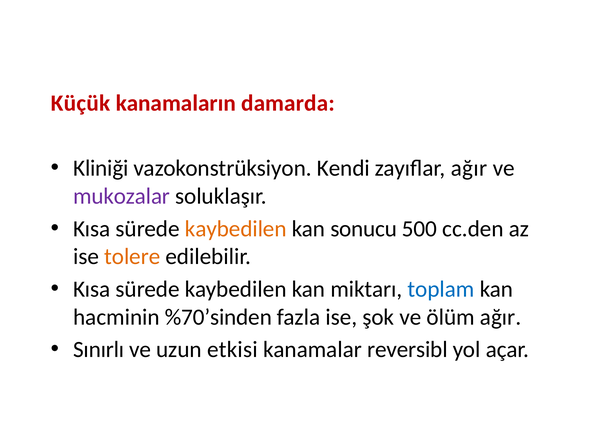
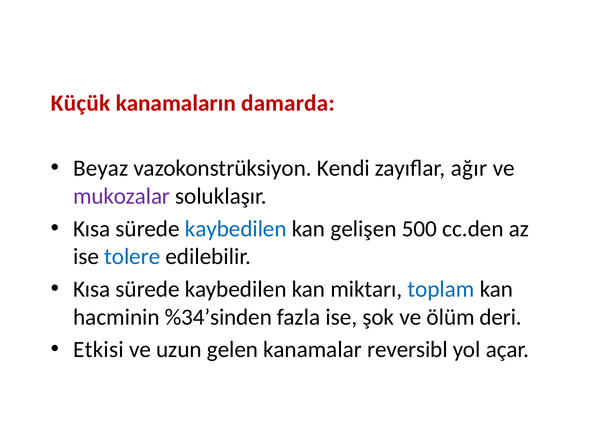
Kliniği: Kliniği -> Beyaz (101, 168)
kaybedilen colour: orange -> blue (236, 229)
sonucu: sonucu -> gelişen (363, 229)
tolere colour: orange -> blue (132, 256)
%70’sinden: %70’sinden -> %34’sinden (218, 317)
ölüm ağır: ağır -> deri (501, 317)
Sınırlı: Sınırlı -> Etkisi (98, 349)
etkisi: etkisi -> gelen (233, 349)
